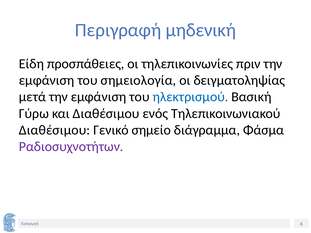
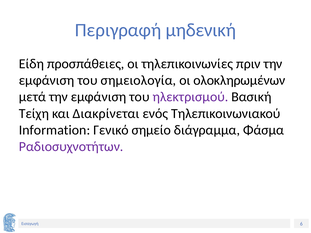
δειγματοληψίας: δειγματοληψίας -> ολοκληρωμένων (239, 80)
ηλεκτρισμού colour: blue -> purple (190, 97)
Γύρω: Γύρω -> Τείχη (34, 114)
και Διαθέσιμου: Διαθέσιμου -> Διακρίνεται (106, 114)
Διαθέσιμου: Διαθέσιμου -> Information (55, 130)
